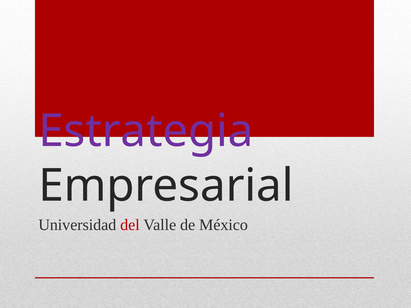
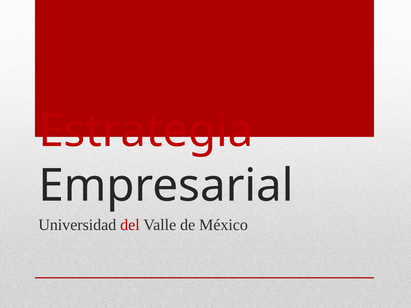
Estrategia colour: purple -> red (146, 131)
